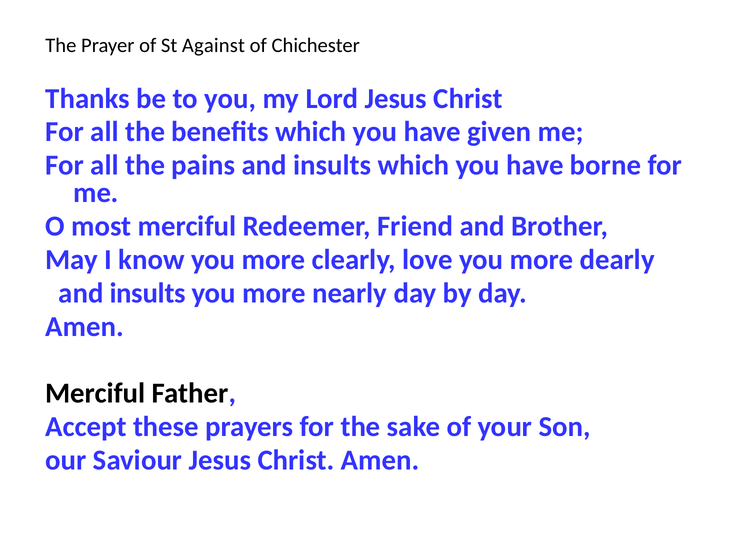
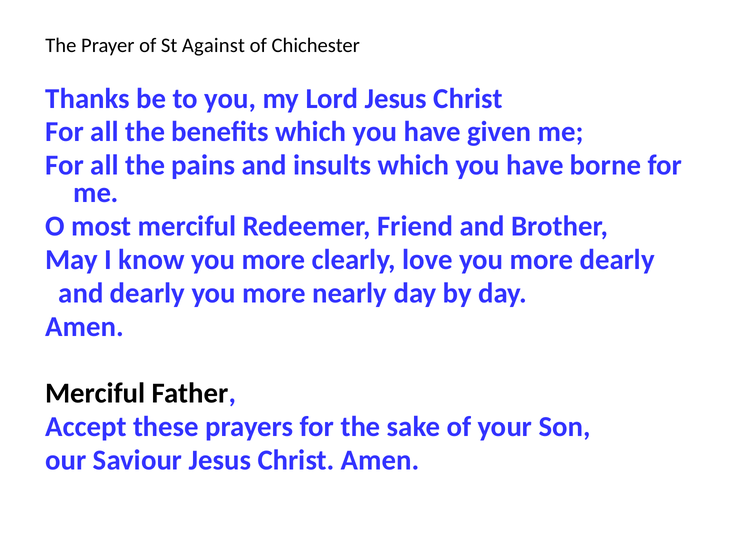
insults: insults -> dearly (147, 293)
